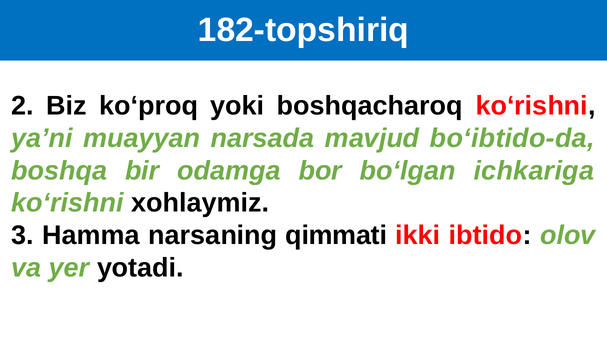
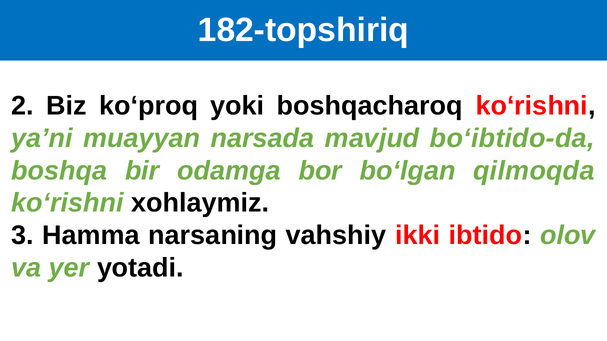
ichkariga: ichkariga -> qilmoqda (534, 171)
qimmati: qimmati -> vahshiy (336, 236)
